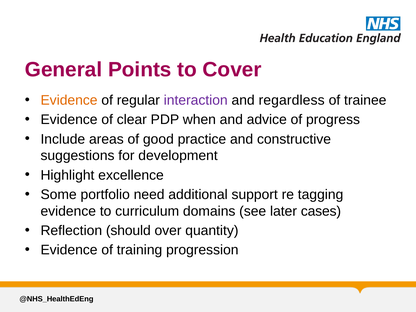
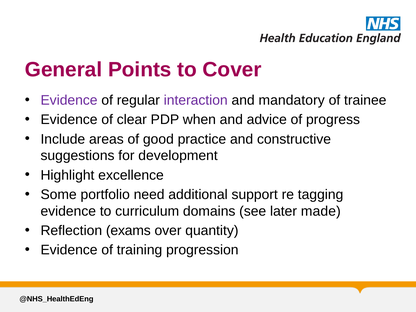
Evidence colour: orange -> purple (69, 100)
regardless: regardless -> mandatory (292, 100)
cases: cases -> made (321, 211)
should: should -> exams (128, 231)
